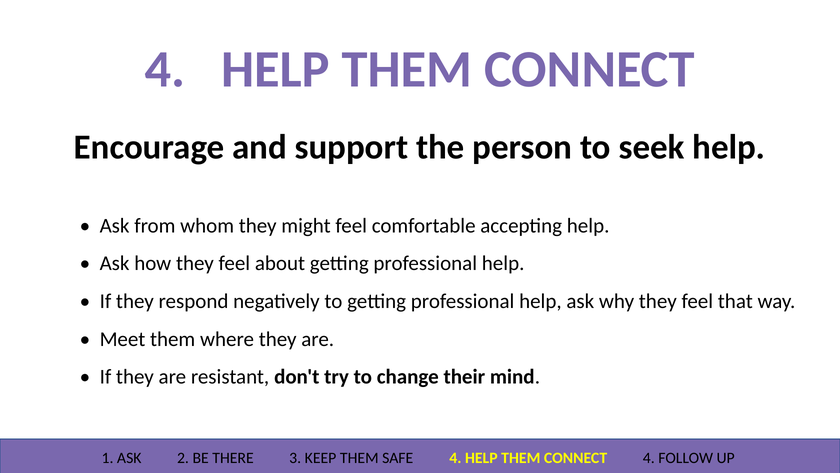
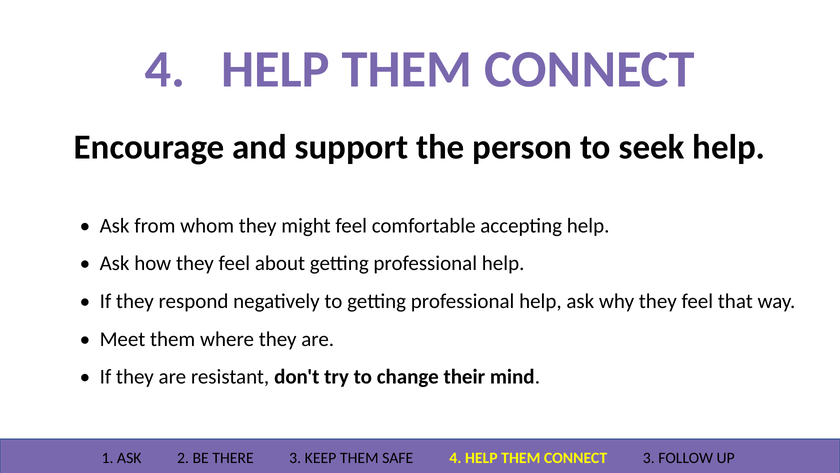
CONNECT 4: 4 -> 3 (649, 457)
